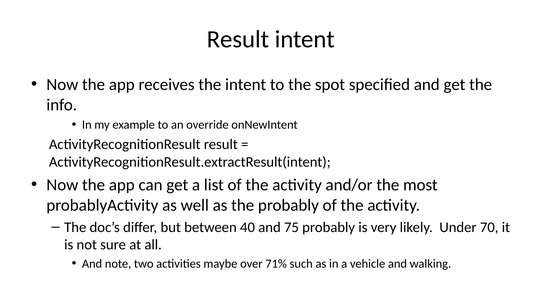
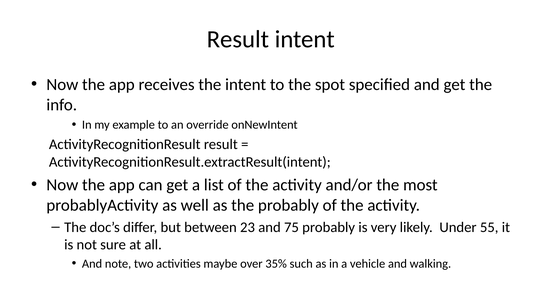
40: 40 -> 23 (248, 227)
70: 70 -> 55 (489, 227)
71%: 71% -> 35% (276, 263)
